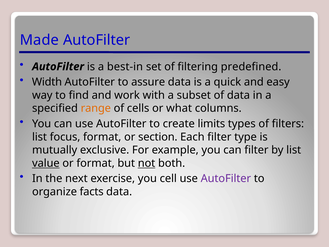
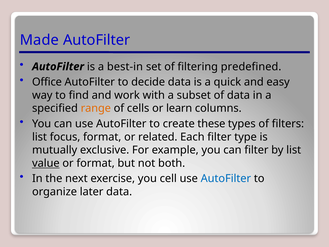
Width: Width -> Office (47, 82)
assure: assure -> decide (148, 82)
what: what -> learn (179, 108)
limits: limits -> these (211, 124)
section: section -> related (158, 137)
not underline: present -> none (147, 163)
AutoFilter colour: purple -> blue (226, 178)
facts: facts -> later (92, 192)
